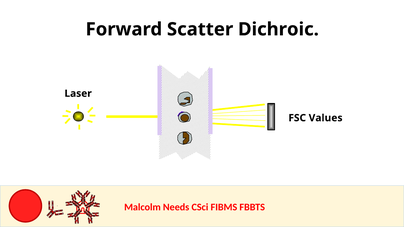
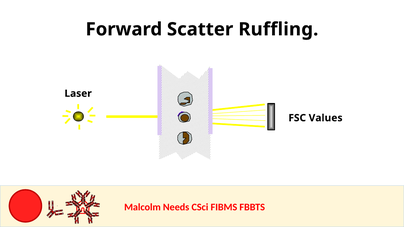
Dichroic: Dichroic -> Ruffling (278, 29)
